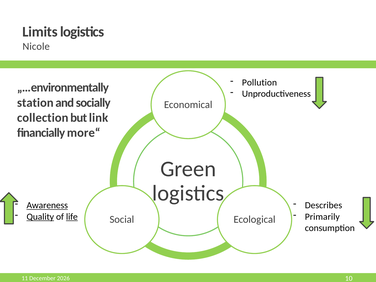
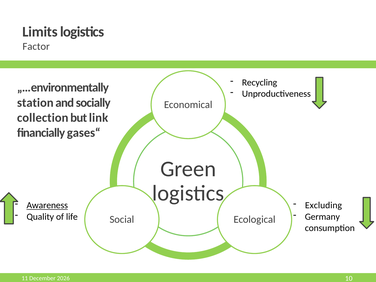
Nicole: Nicole -> Factor (36, 47)
Pollution: Pollution -> Recycling (260, 82)
more“: more“ -> gases“ (84, 133)
Describes: Describes -> Excluding (323, 205)
Quality underline: present -> none (40, 217)
life underline: present -> none (72, 217)
Primarily: Primarily -> Germany (322, 217)
